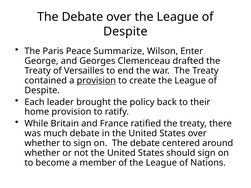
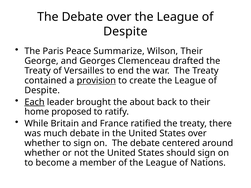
Wilson Enter: Enter -> Their (192, 51)
Each underline: none -> present (35, 102)
policy: policy -> about (142, 102)
home provision: provision -> proposed (72, 112)
